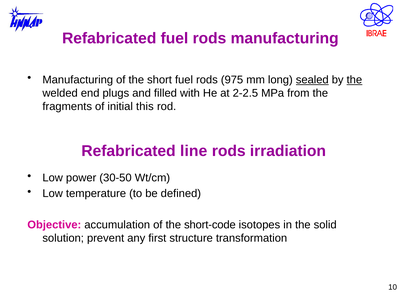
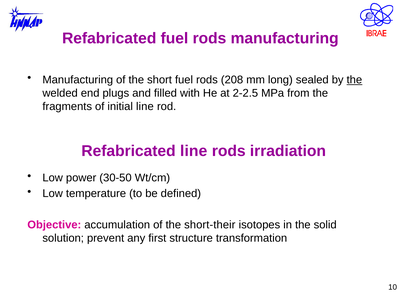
975: 975 -> 208 (232, 80)
sealed underline: present -> none (312, 80)
initial this: this -> line (145, 106)
short-code: short-code -> short-their (210, 224)
